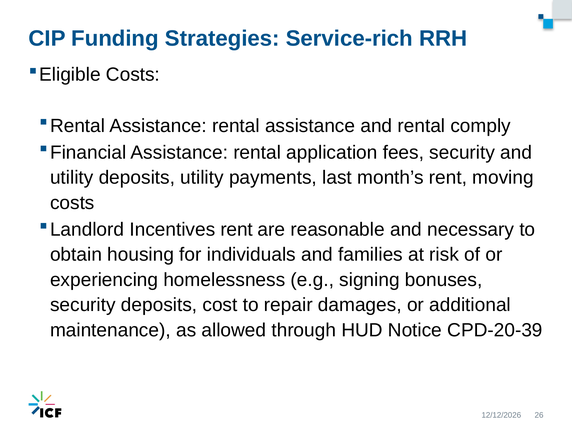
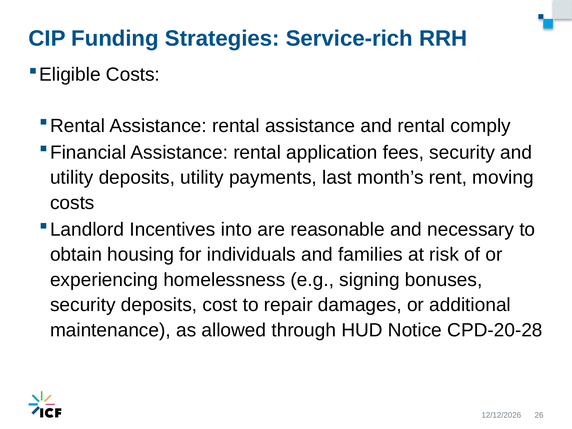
Incentives rent: rent -> into (236, 230)
CPD-20-39: CPD-20-39 -> CPD-20-28 (495, 330)
